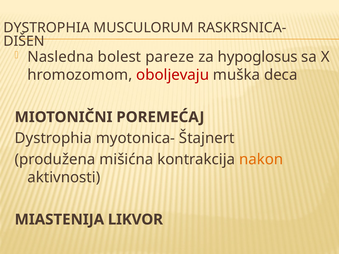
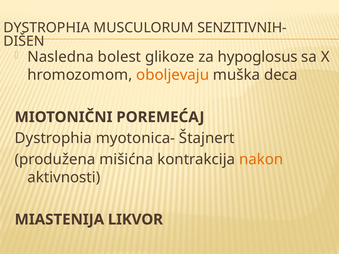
RASKRSNICA-: RASKRSNICA- -> SENZITIVNIH- (242, 28)
pareze: pareze -> glikoze (170, 57)
oboljevaju colour: red -> orange (173, 75)
